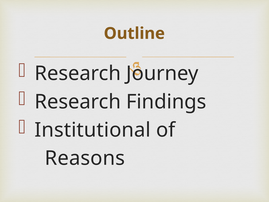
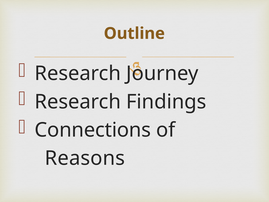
Institutional: Institutional -> Connections (93, 130)
